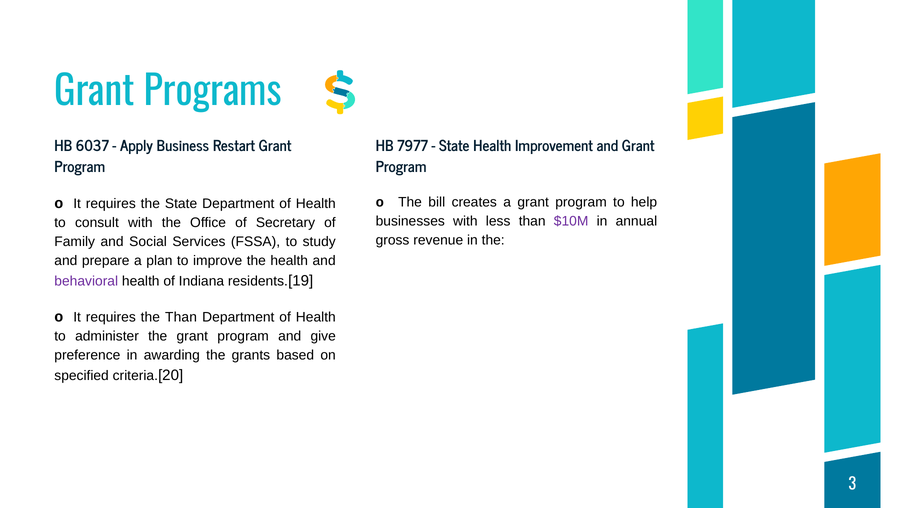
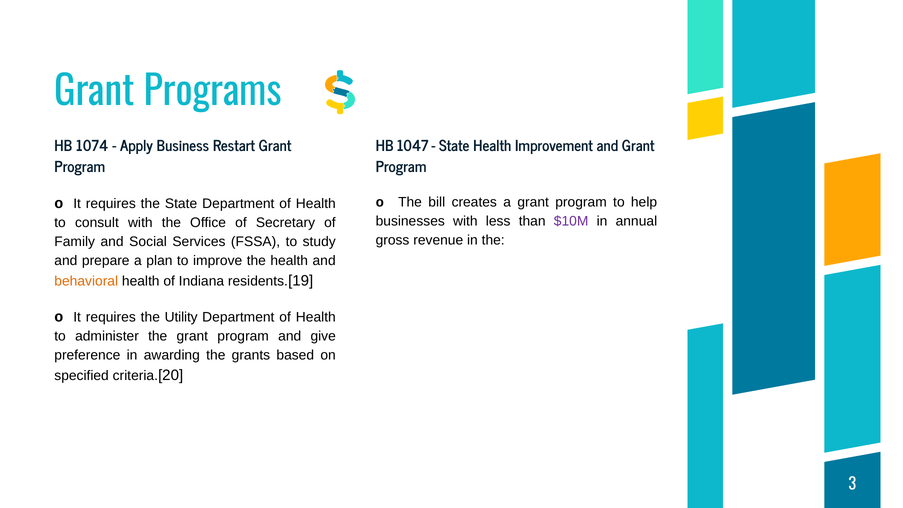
6037: 6037 -> 1074 (92, 146)
7977: 7977 -> 1047 (413, 146)
behavioral colour: purple -> orange (86, 281)
the Than: Than -> Utility (181, 317)
